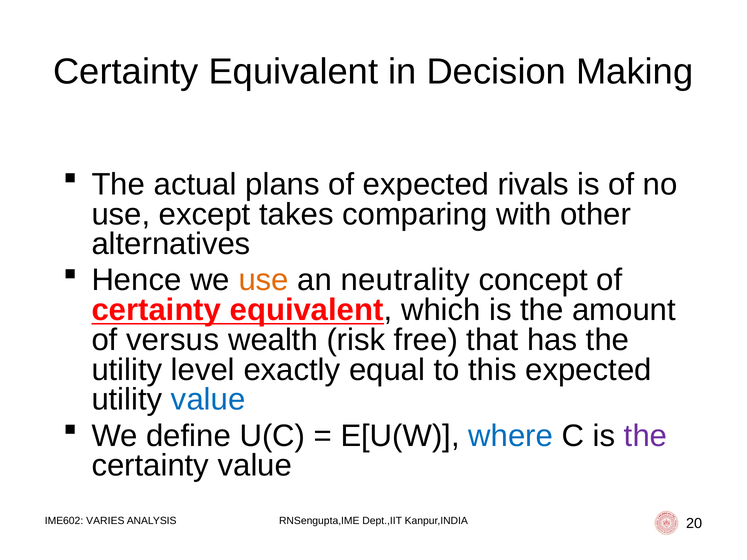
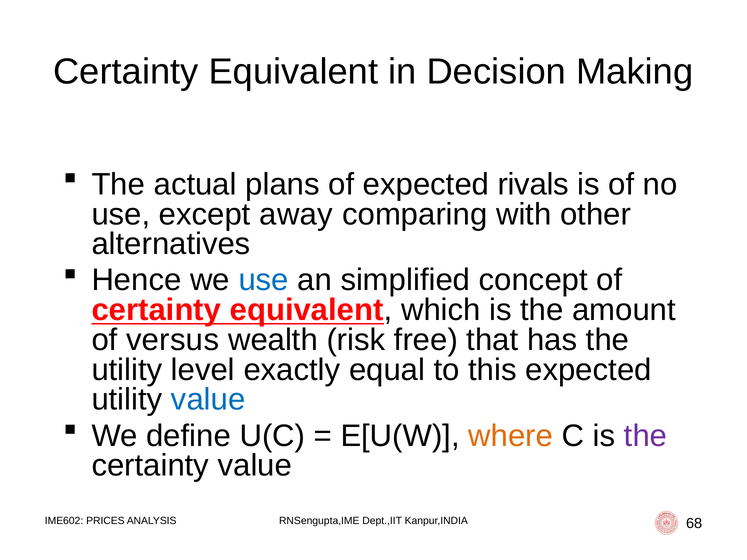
takes: takes -> away (296, 214)
use colour: orange -> blue (264, 280)
neutrality: neutrality -> simplified (405, 280)
where colour: blue -> orange (511, 436)
VARIES: VARIES -> PRICES (105, 521)
20: 20 -> 68 (694, 524)
